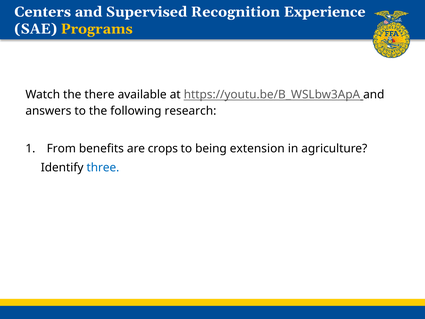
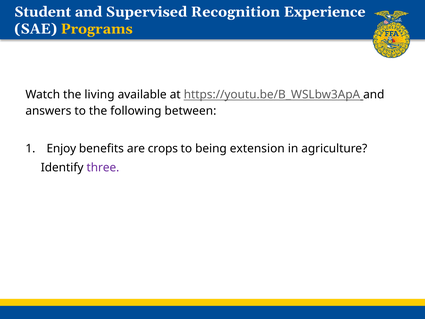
Centers: Centers -> Student (43, 12)
there: there -> living (99, 95)
research: research -> between (190, 111)
From: From -> Enjoy (61, 148)
three colour: blue -> purple (103, 167)
